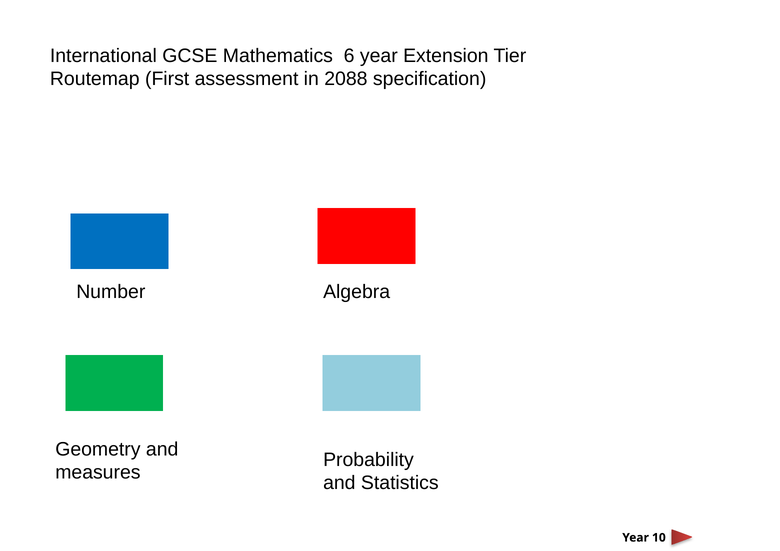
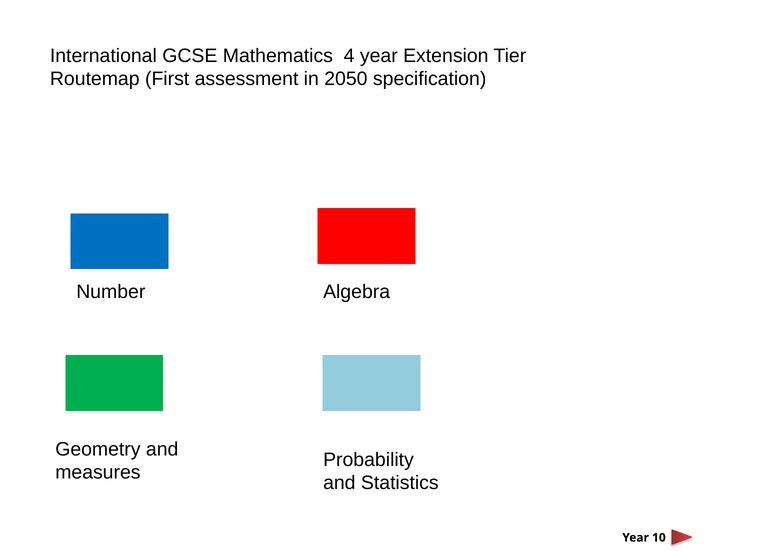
6: 6 -> 4 (349, 56)
2088: 2088 -> 2050 (346, 79)
